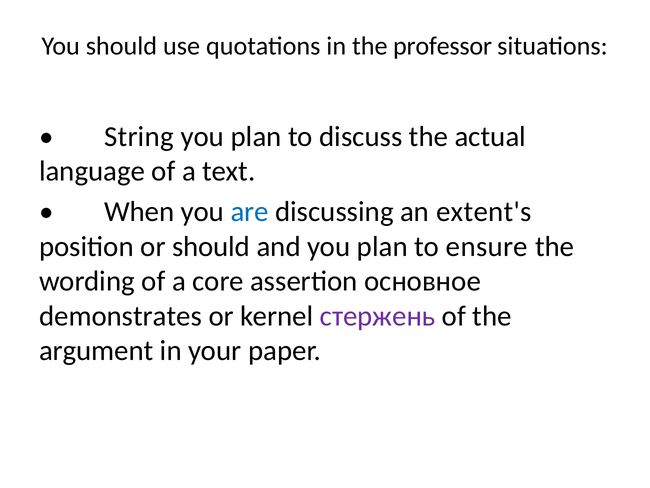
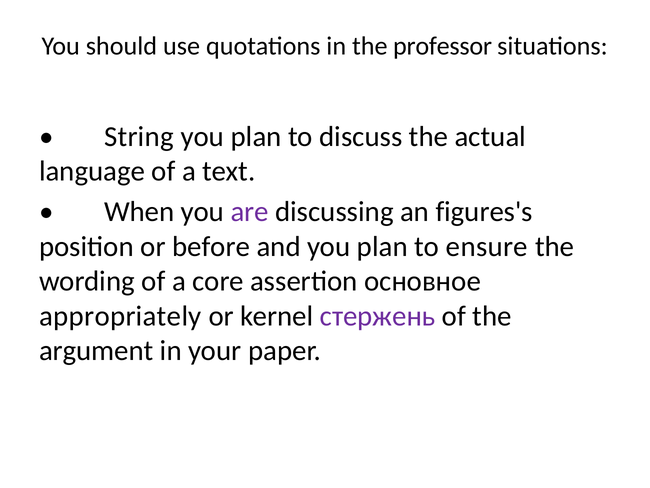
are colour: blue -> purple (250, 212)
extent's: extent's -> figures's (484, 212)
or should: should -> before (211, 246)
demonstrates: demonstrates -> appropriately (120, 316)
